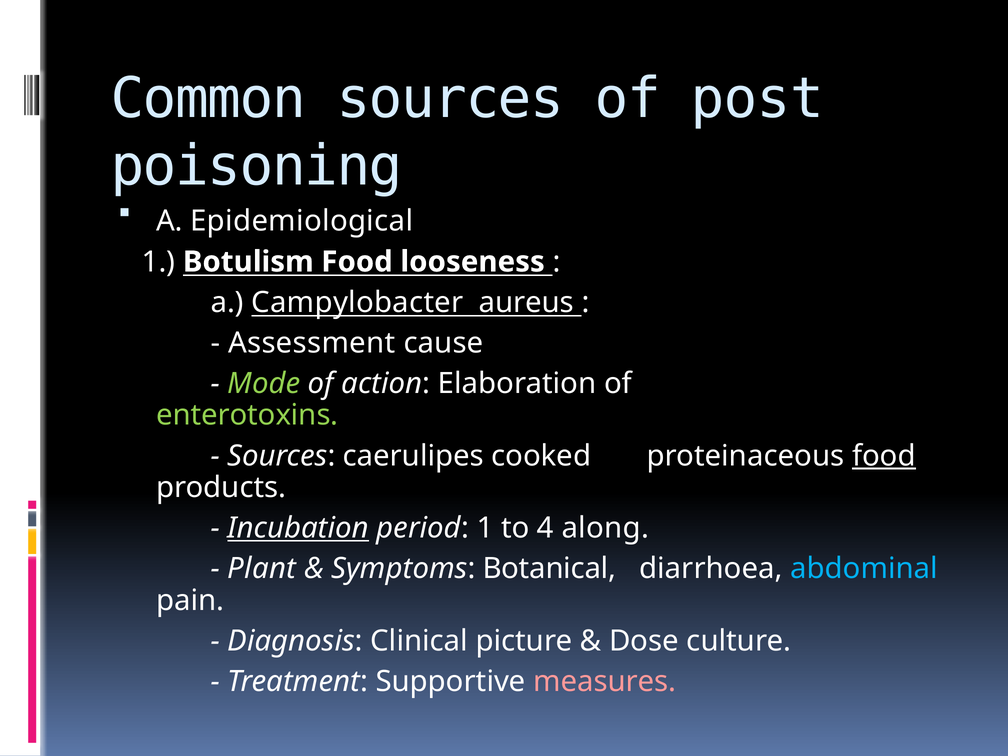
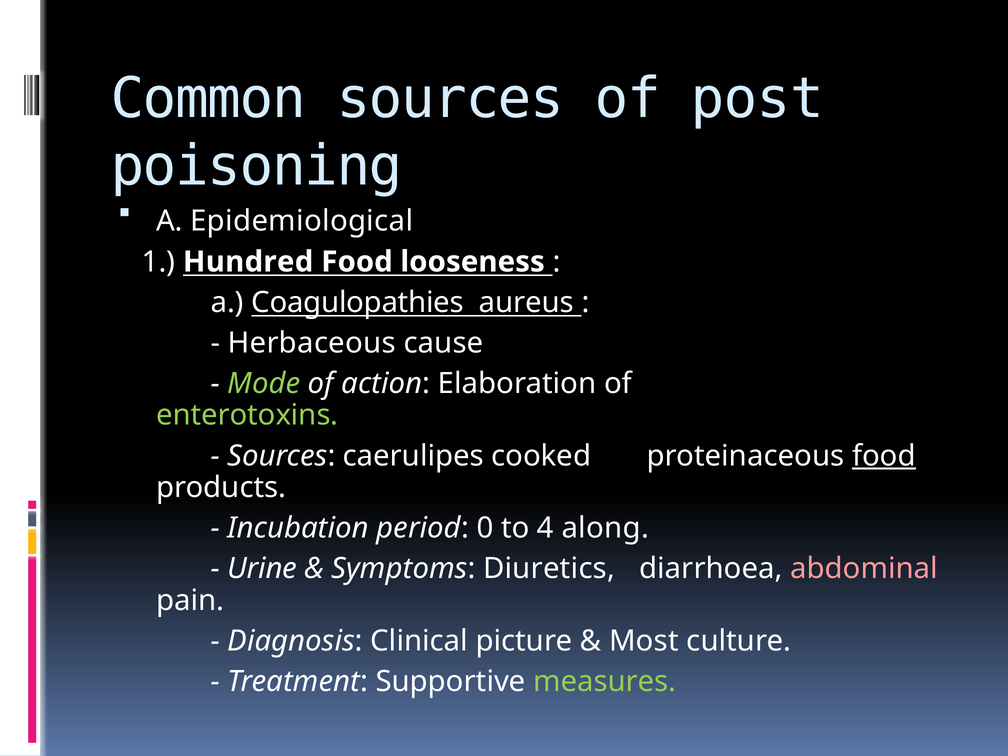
Botulism: Botulism -> Hundred (248, 262)
Campylobacter: Campylobacter -> Coagulopathies (358, 302)
Assessment: Assessment -> Herbaceous (312, 343)
Incubation underline: present -> none (298, 528)
period 1: 1 -> 0 (485, 528)
Plant: Plant -> Urine (262, 569)
Botanical: Botanical -> Diuretics (549, 569)
abdominal colour: light blue -> pink (864, 569)
Dose: Dose -> Most (644, 641)
measures colour: pink -> light green (605, 682)
